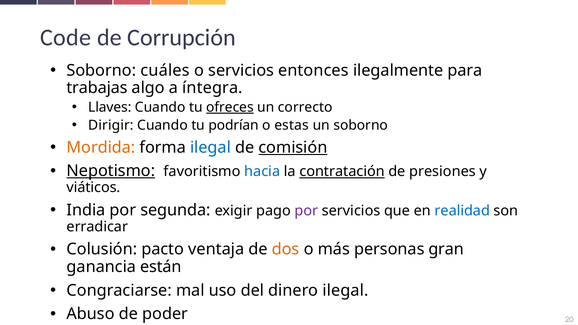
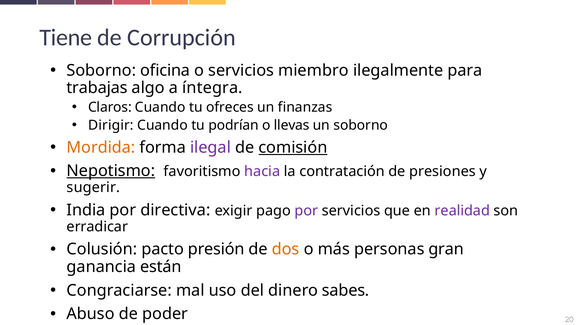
Code: Code -> Tiene (66, 38)
cuáles: cuáles -> oficina (165, 70)
entonces: entonces -> miembro (313, 70)
Llaves: Llaves -> Claros (110, 107)
ofreces underline: present -> none (230, 107)
correcto: correcto -> finanzas (305, 107)
o estas: estas -> llevas (292, 125)
ilegal colour: blue -> purple (211, 147)
hacia colour: blue -> purple (262, 172)
contratación underline: present -> none (342, 172)
viáticos: viáticos -> sugerir (93, 188)
segunda: segunda -> directiva (175, 210)
realidad colour: blue -> purple (462, 211)
ventaja: ventaja -> presión (216, 249)
dinero ilegal: ilegal -> sabes (346, 291)
